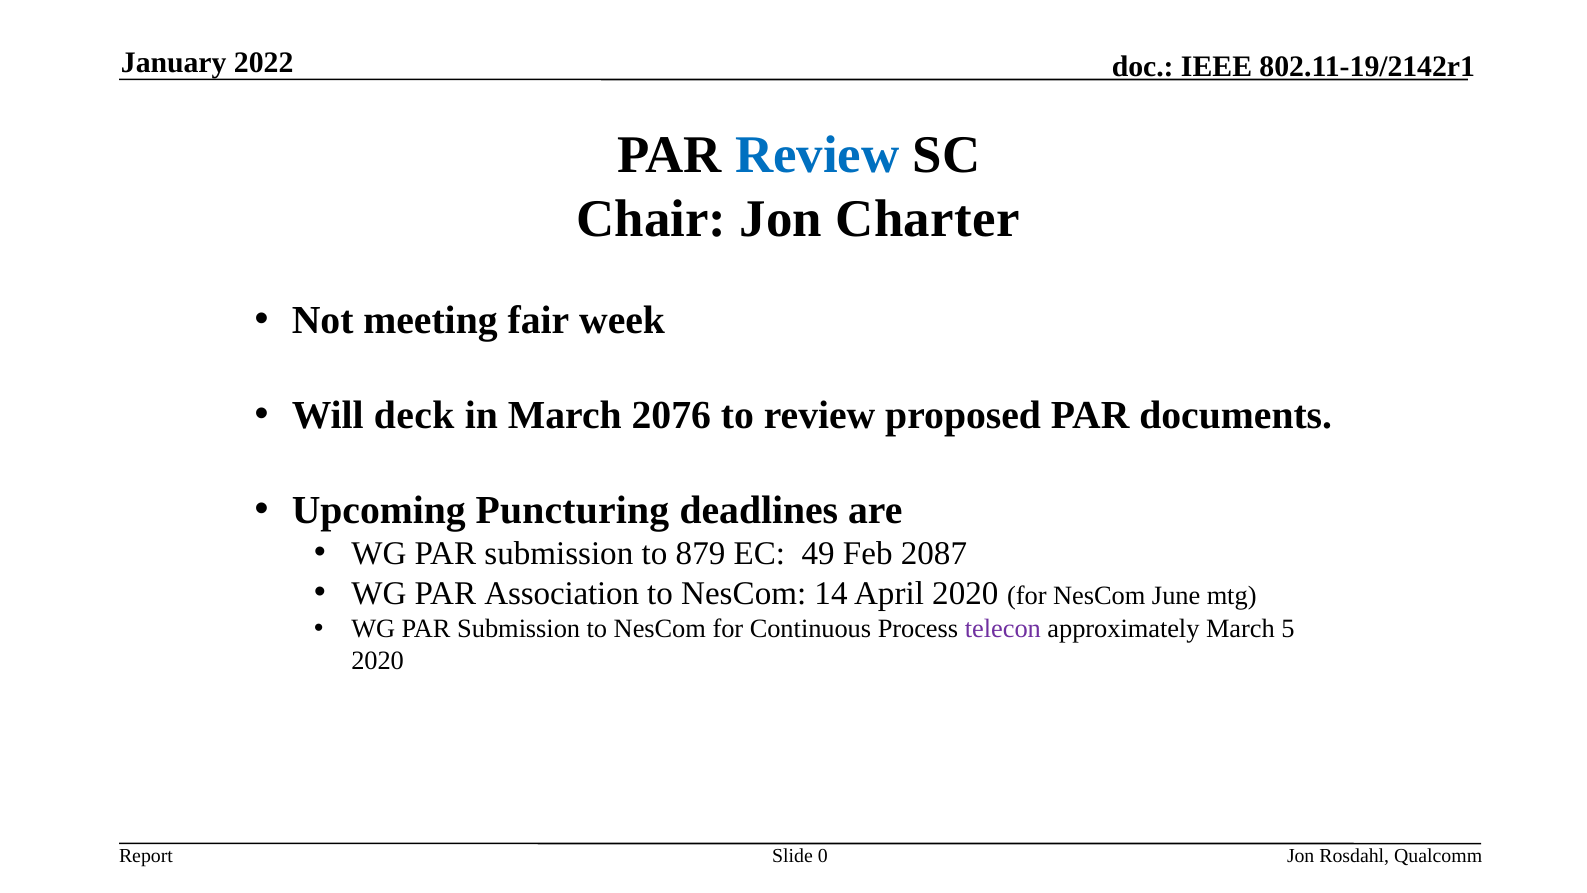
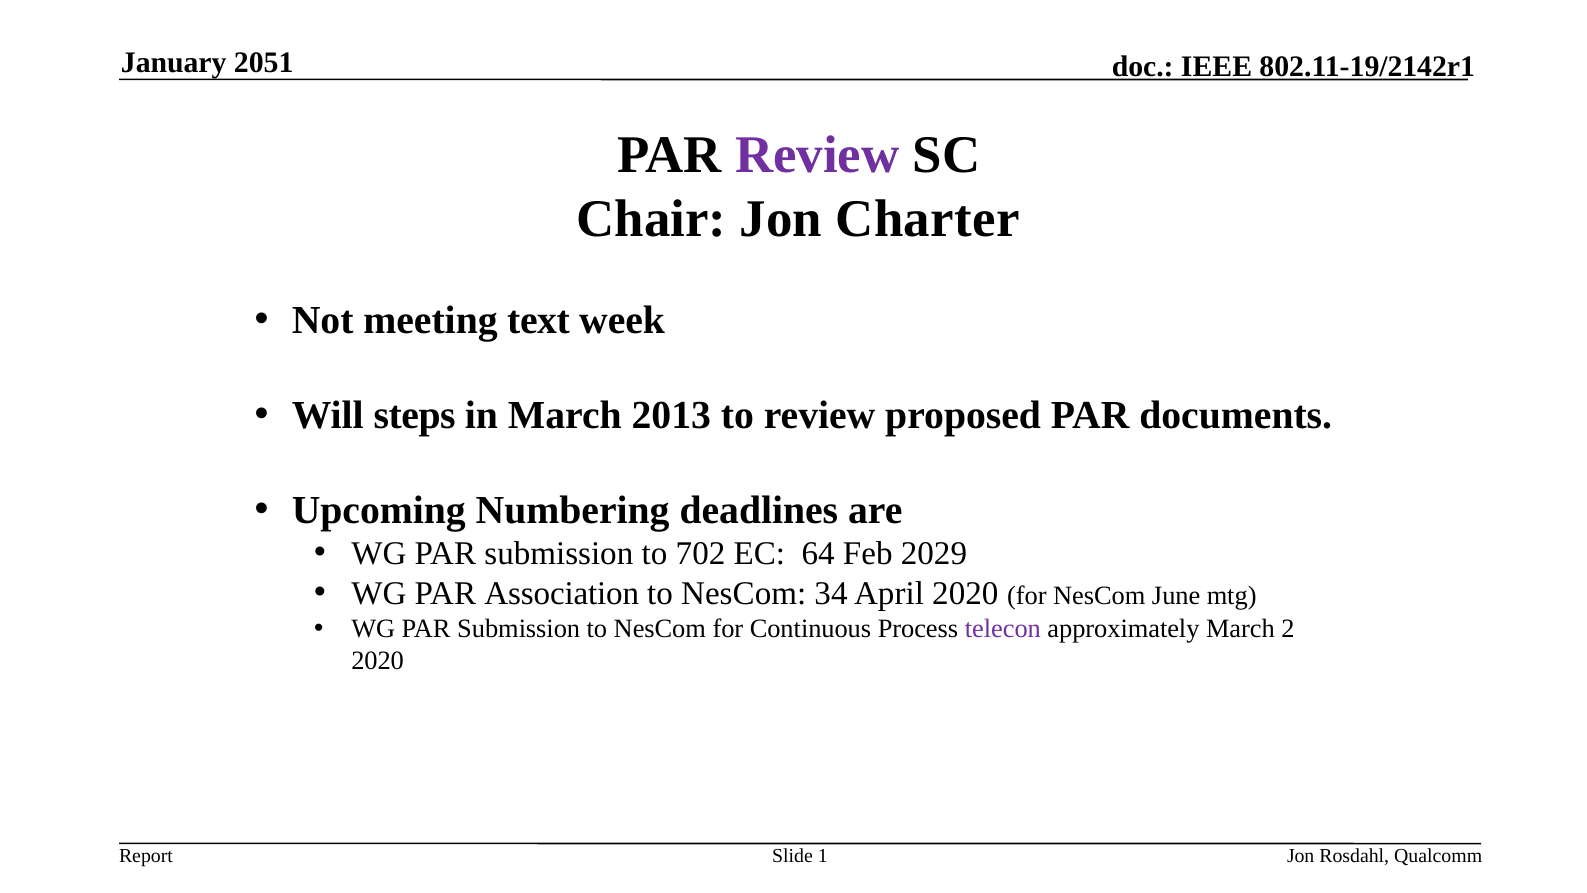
2022: 2022 -> 2051 (264, 63)
Review colour: blue -> purple (817, 155)
fair: fair -> text (539, 320)
deck: deck -> steps (415, 415)
2076: 2076 -> 2013 (671, 415)
Puncturing: Puncturing -> Numbering (573, 511)
879: 879 -> 702 (701, 554)
49: 49 -> 64 (818, 554)
2087: 2087 -> 2029 (934, 554)
14: 14 -> 34 (831, 593)
5: 5 -> 2 (1288, 629)
0: 0 -> 1 (823, 856)
